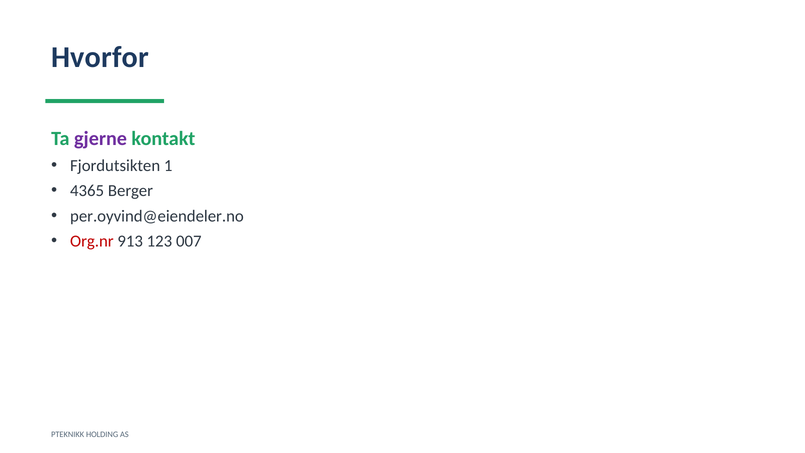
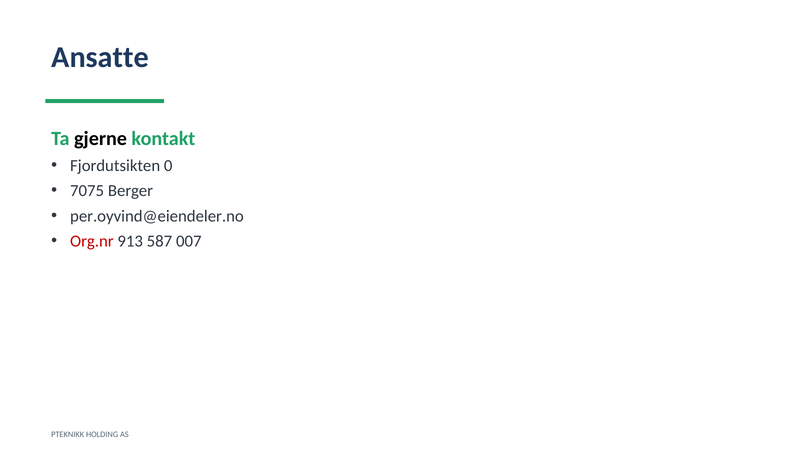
Hvorfor: Hvorfor -> Ansatte (100, 57)
gjerne colour: purple -> black (101, 139)
1: 1 -> 0 (168, 166)
4365: 4365 -> 7075 (87, 191)
123: 123 -> 587 (159, 241)
